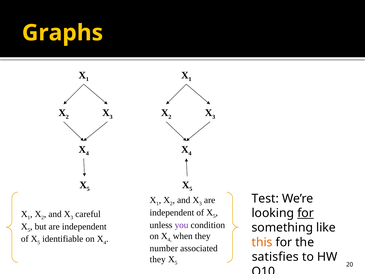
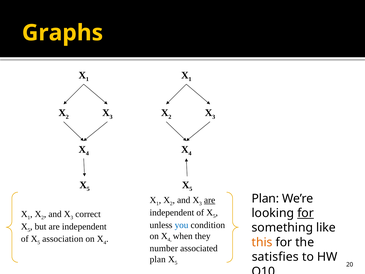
Test: Test -> Plan (265, 198)
are underline: none -> present (210, 200)
careful: careful -> correct (88, 214)
you colour: purple -> blue (182, 225)
identifiable: identifiable -> association (63, 239)
they: they -> plan (158, 259)
